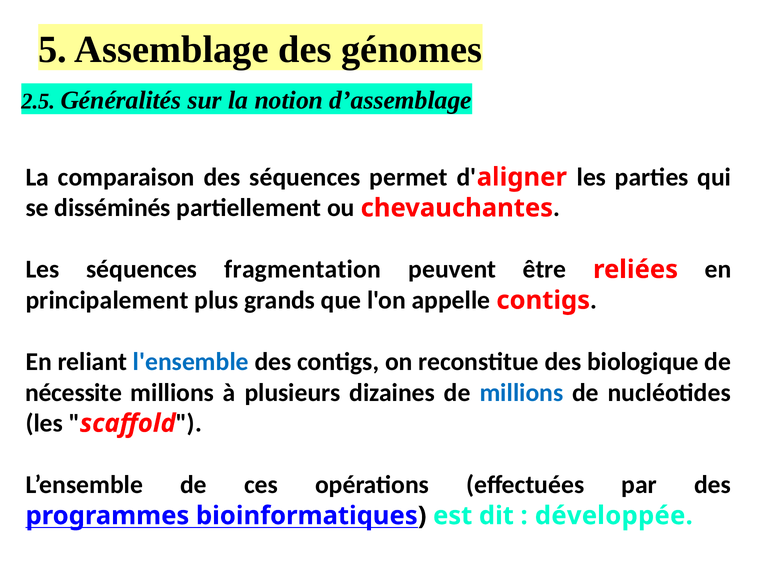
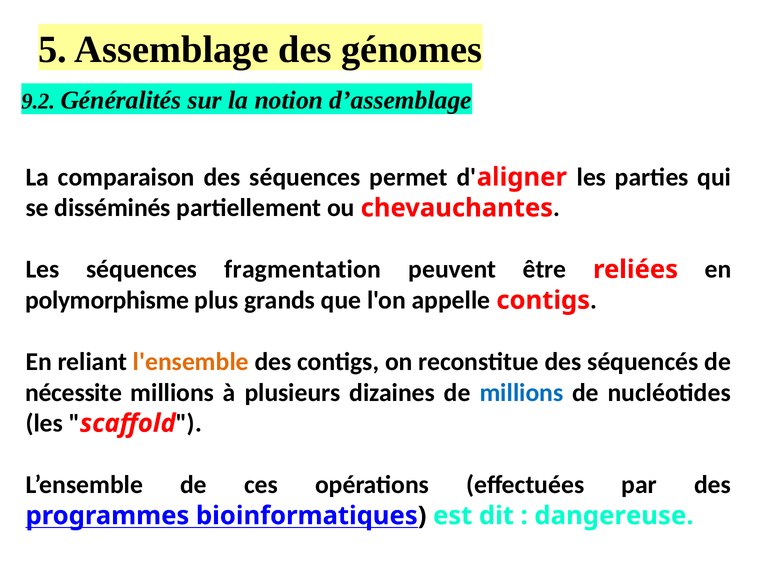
2.5: 2.5 -> 9.2 (38, 102)
principalement: principalement -> polymorphisme (107, 300)
l'ensemble colour: blue -> orange (191, 362)
biologique: biologique -> séquencés (643, 362)
développée: développée -> dangereuse (614, 515)
